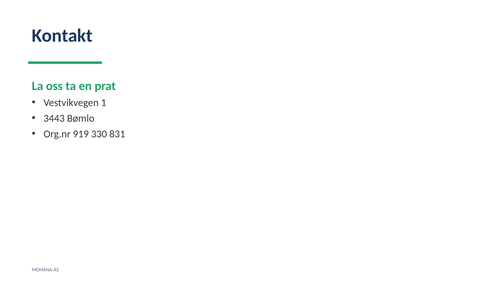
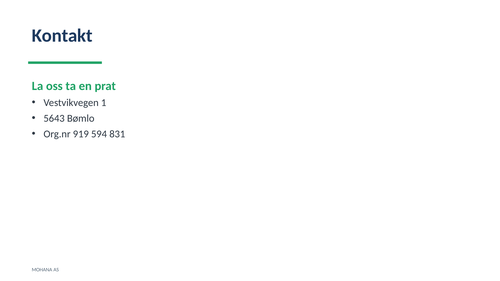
3443: 3443 -> 5643 (54, 118)
330: 330 -> 594 (99, 134)
